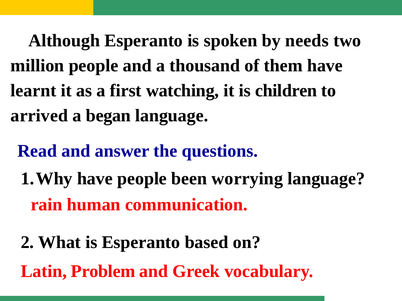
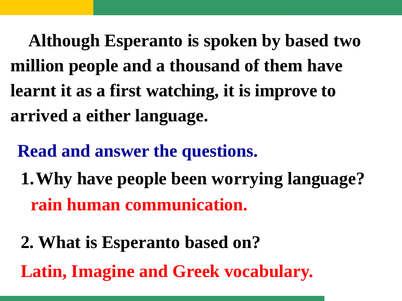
by needs: needs -> based (307, 41)
children: children -> improve (286, 91)
began: began -> either (108, 116)
Problem: Problem -> Imagine (103, 272)
